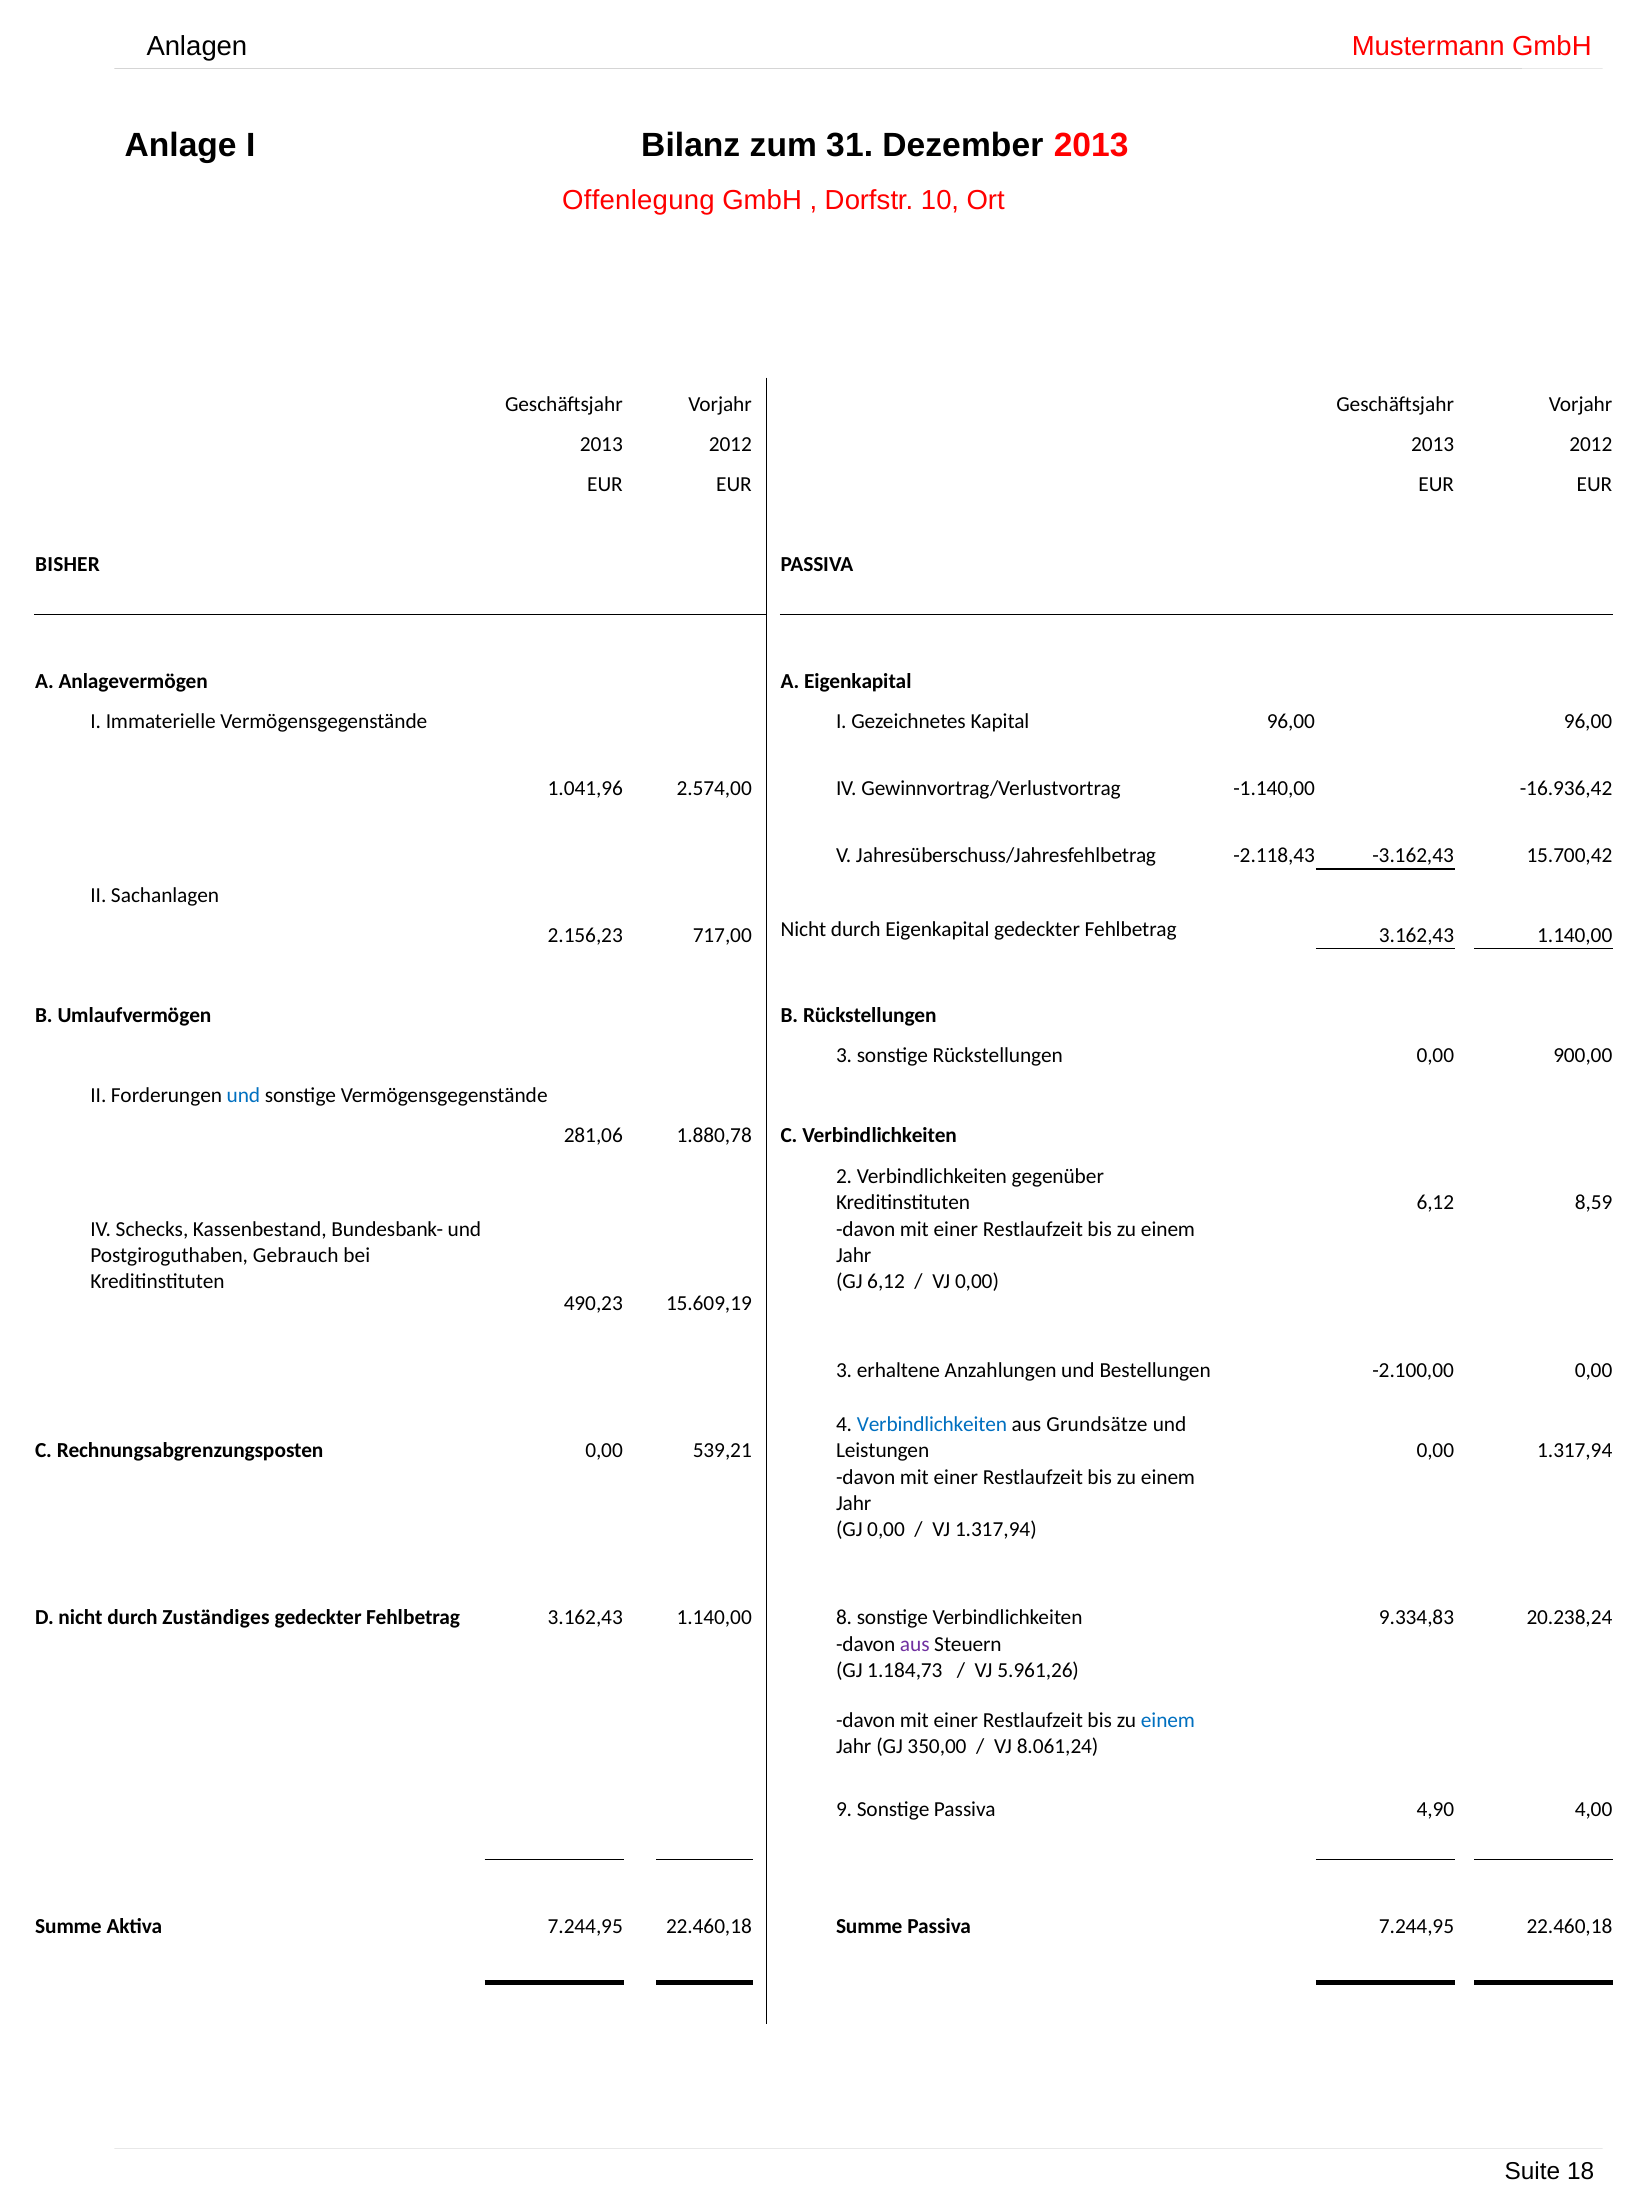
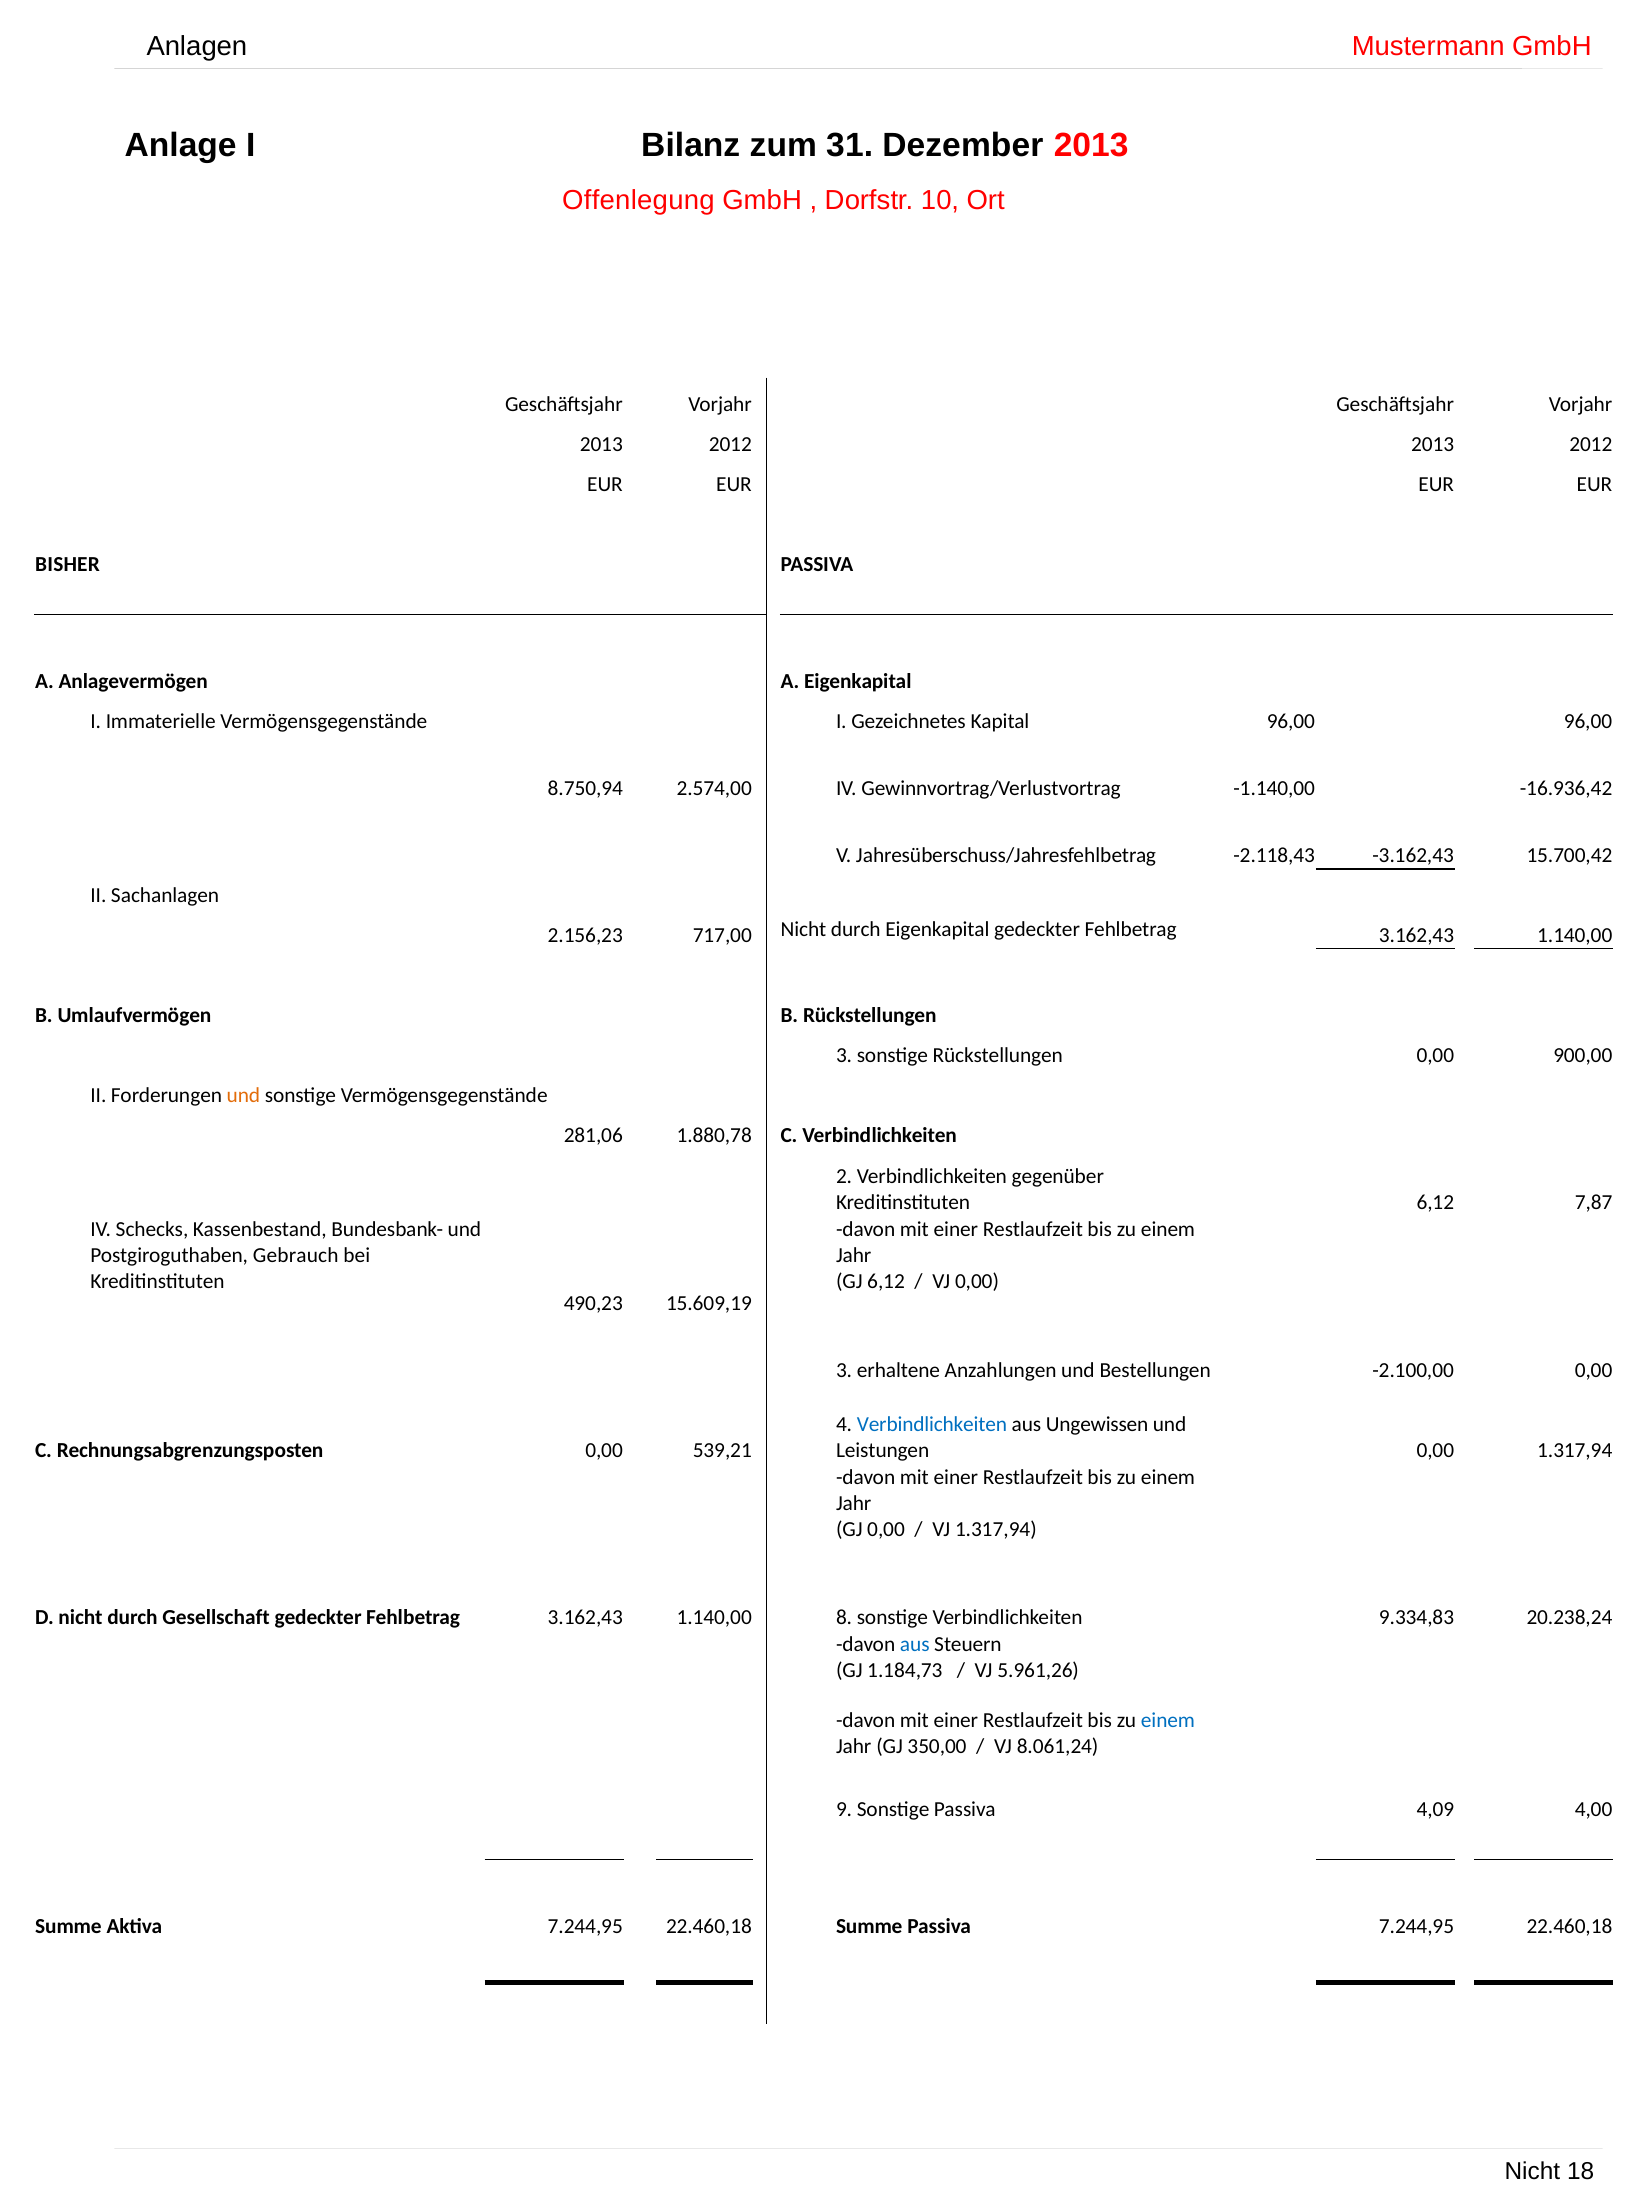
1.041,96: 1.041,96 -> 8.750,94 (585, 789)
und colour: blue -> orange (243, 1096)
8,59: 8,59 -> 7,87 (1594, 1203)
Grundsätze: Grundsätze -> Ungewissen (1097, 1424)
Zuständiges: Zuständiges -> Gesellschaft (216, 1618)
aus colour: purple -> blue (915, 1645)
4,90: 4,90 -> 4,09 (1435, 1810)
Suite: Suite -> Nicht (1532, 2172)
